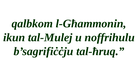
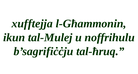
qalbkom: qalbkom -> xufftejja (32, 24)
